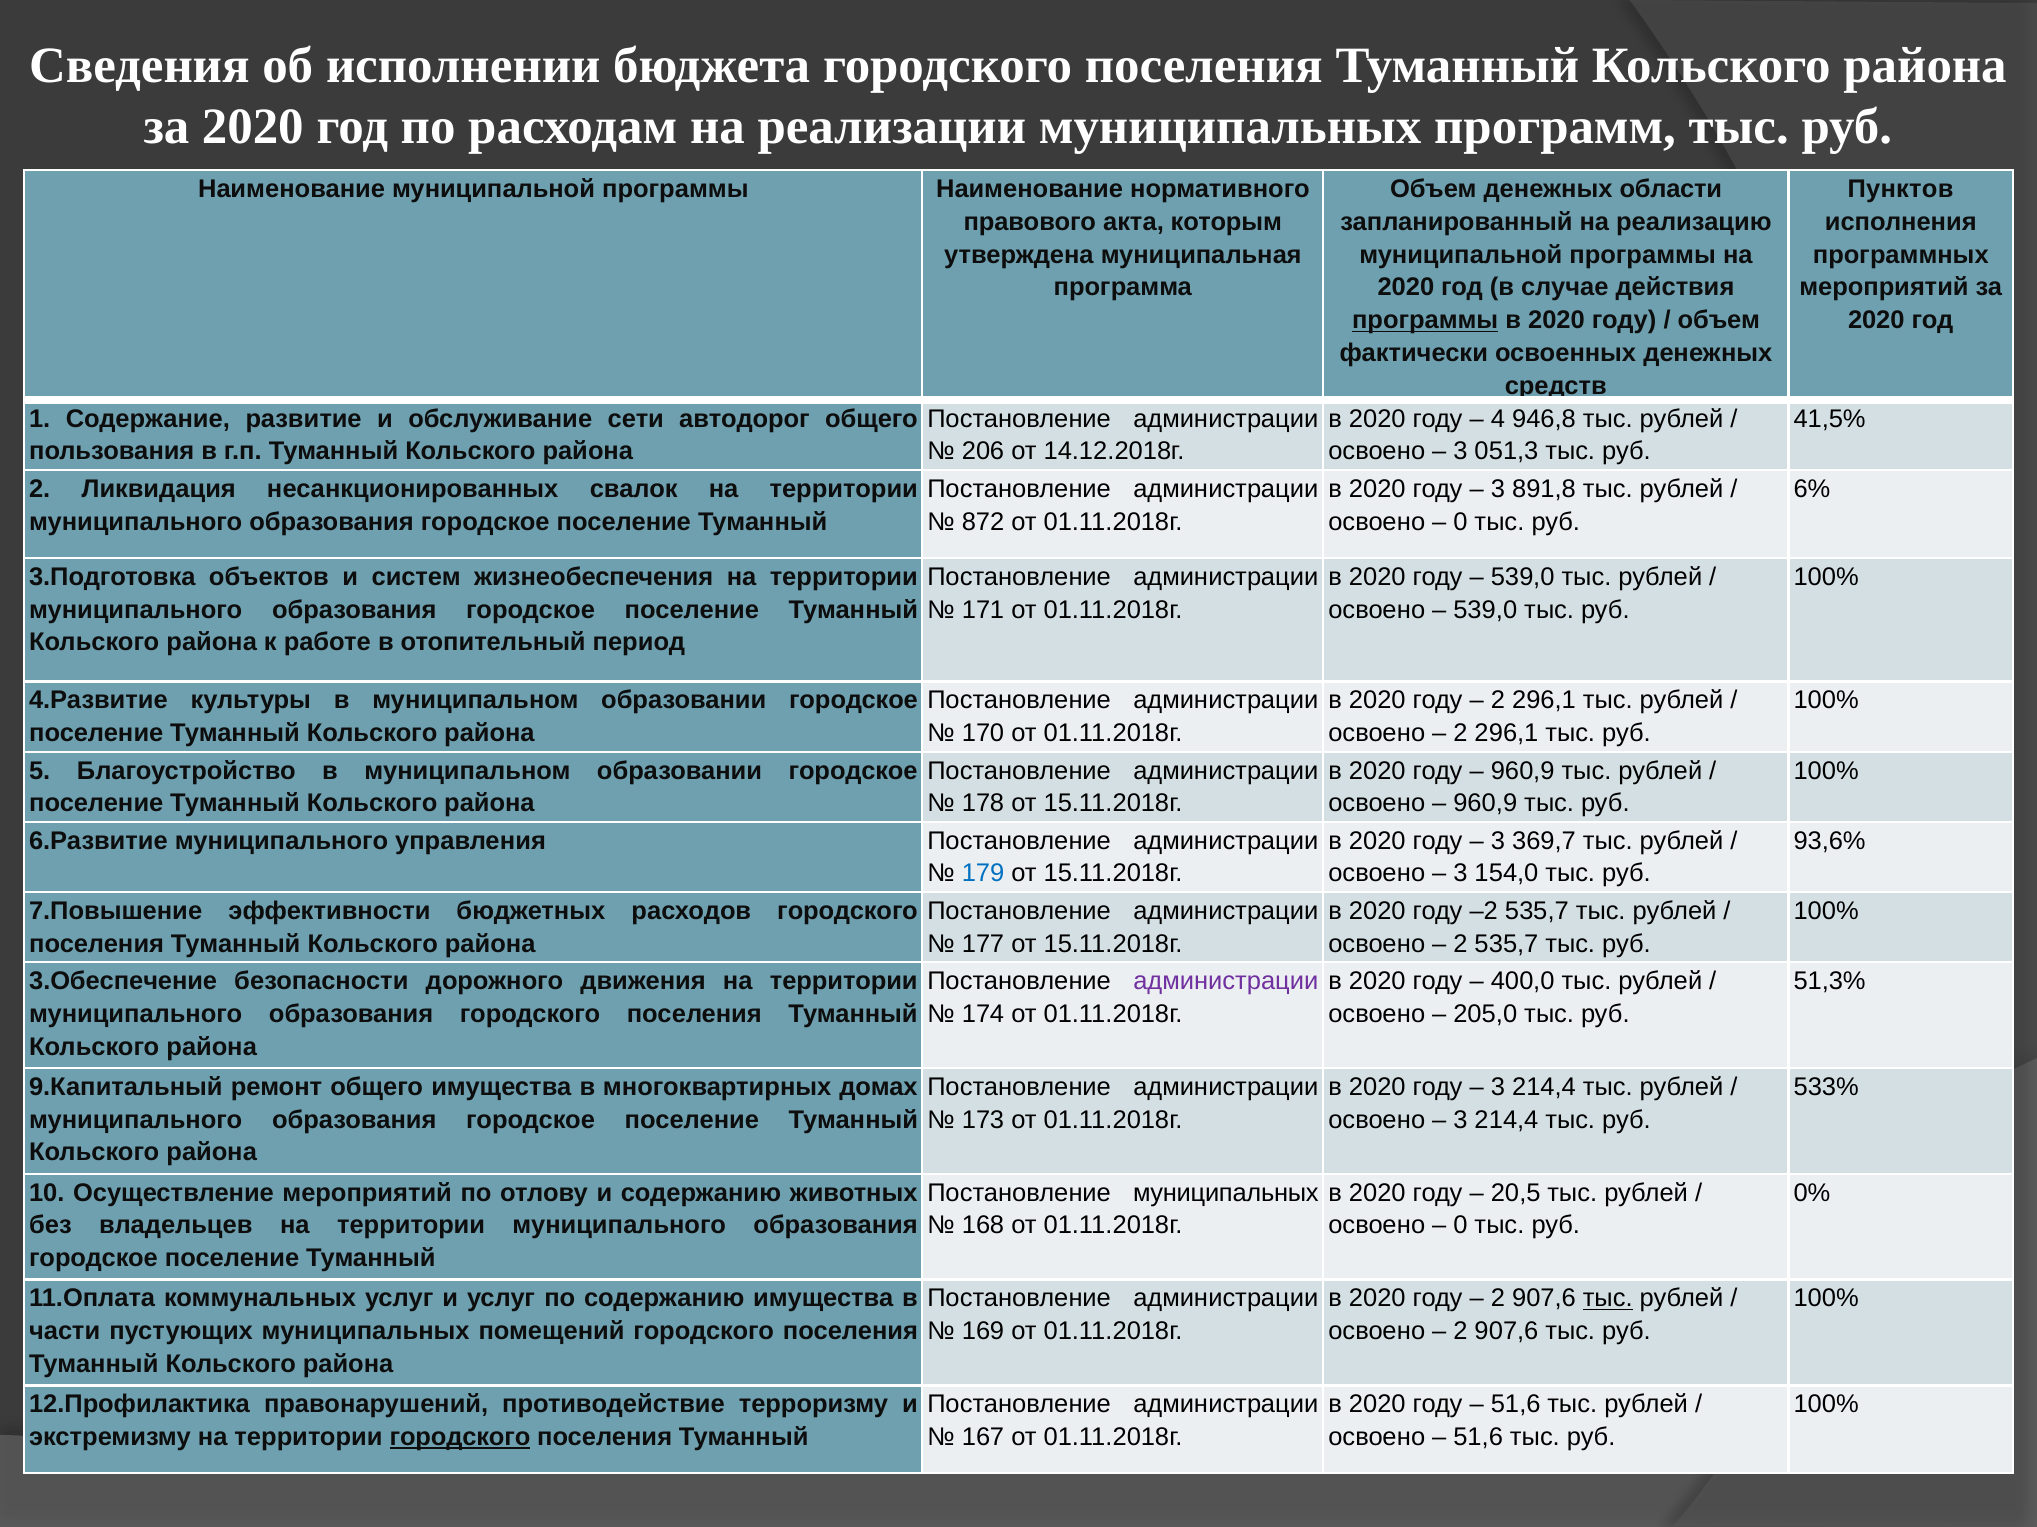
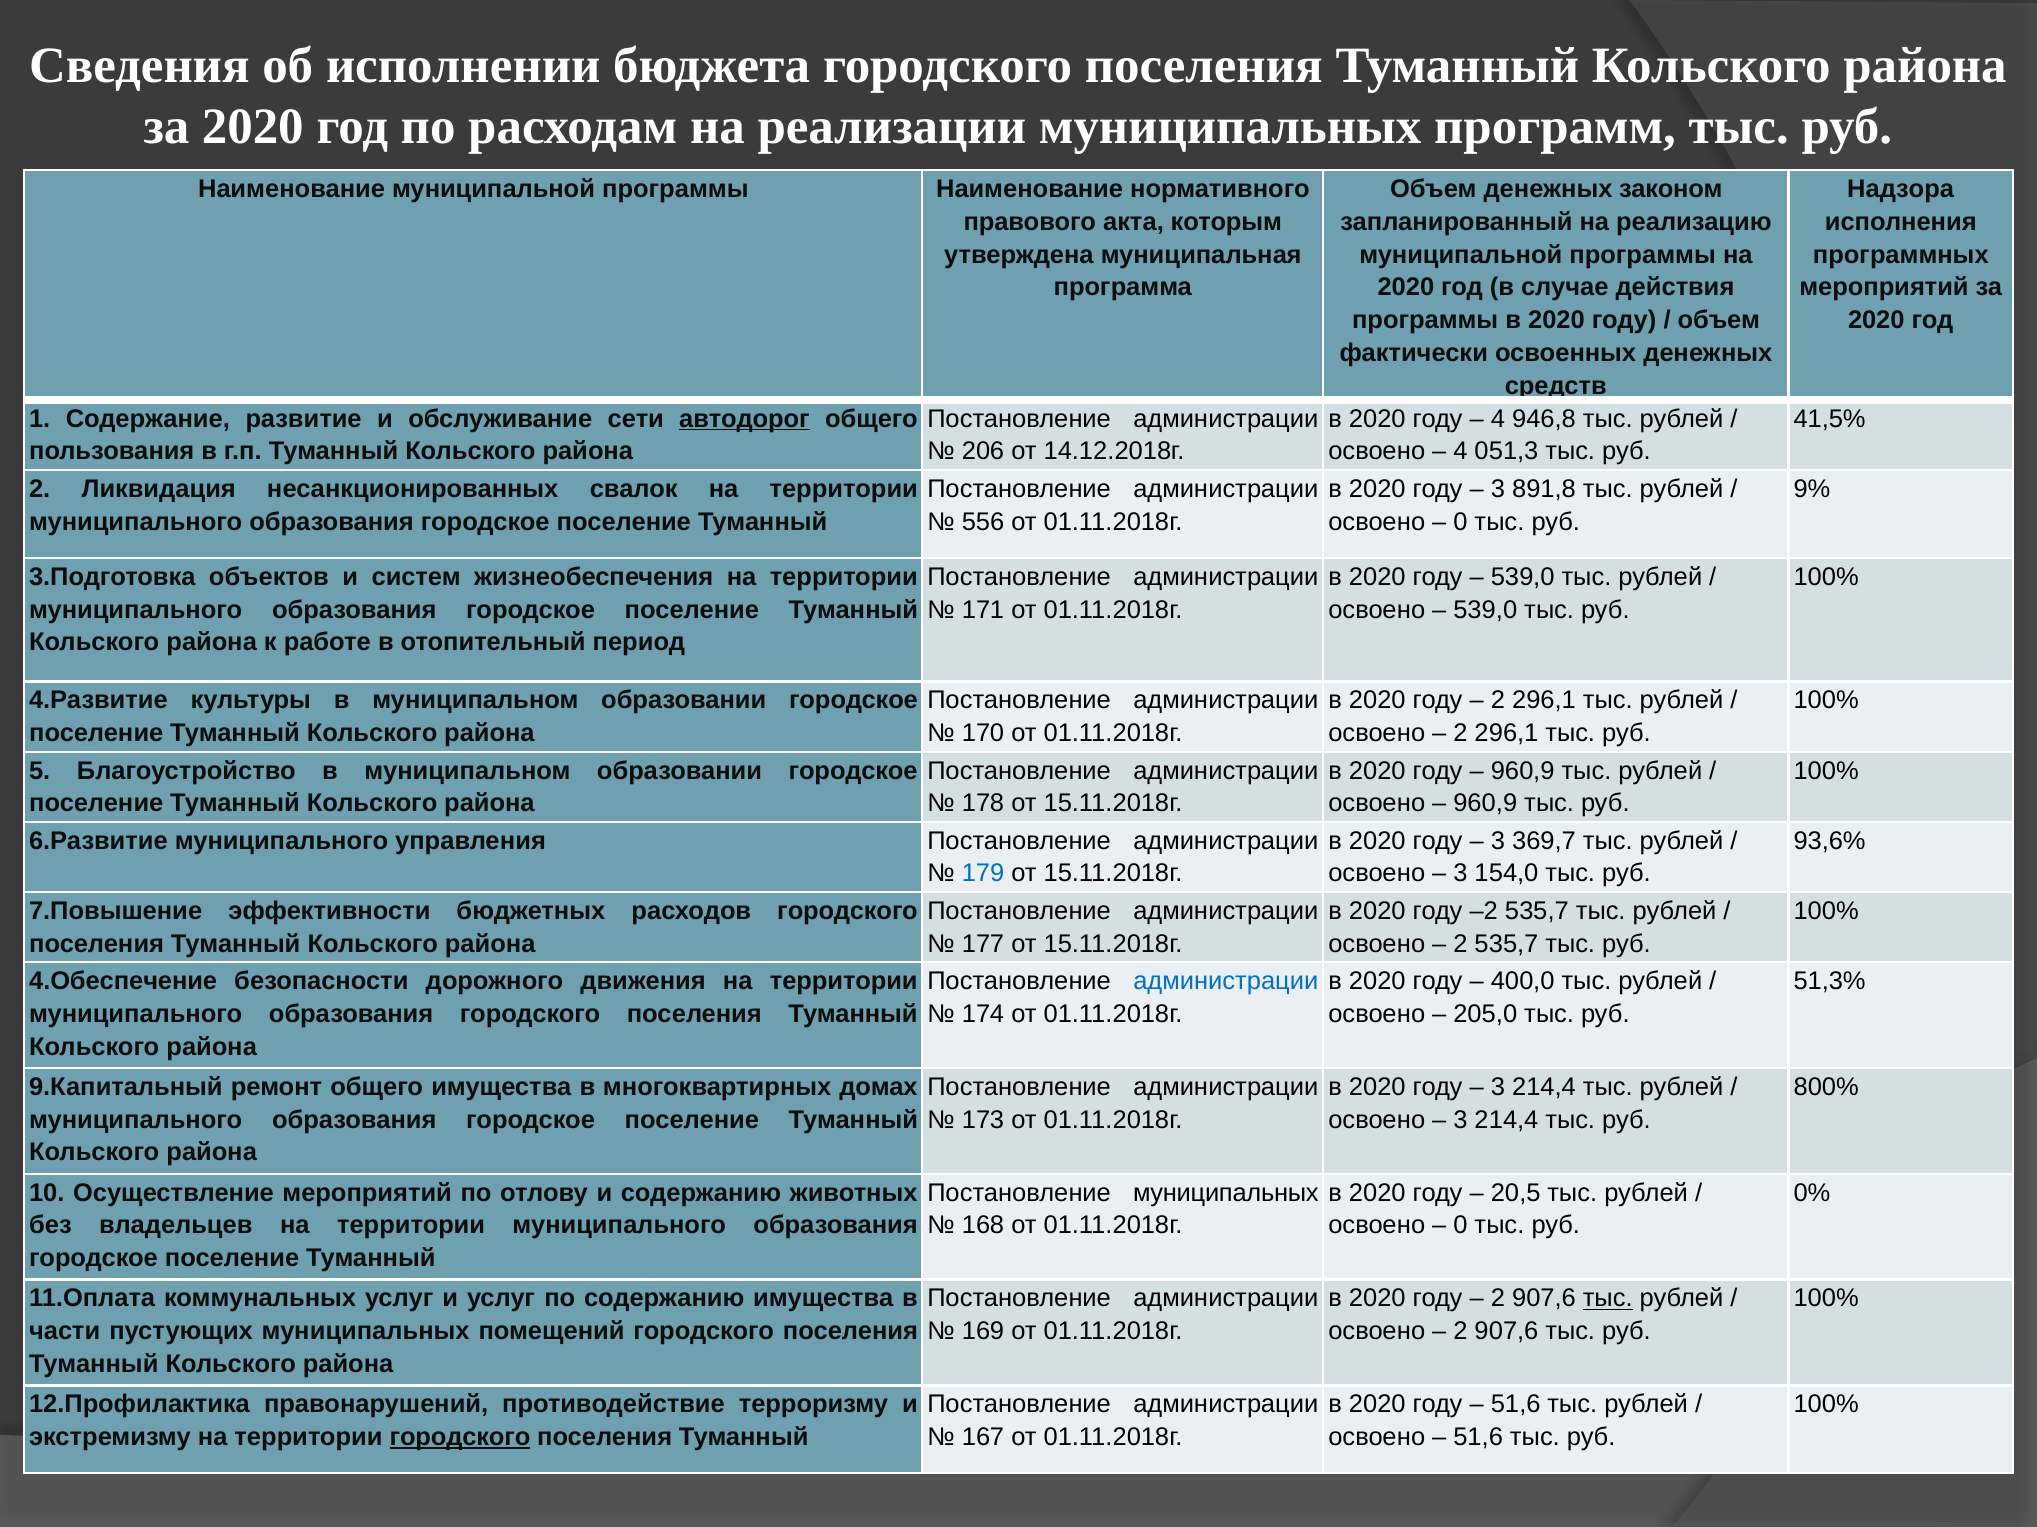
области: области -> законом (1671, 189)
Пунктов: Пунктов -> Надзора (1901, 189)
программы underline: present -> none (1425, 320)
автодорог underline: none -> present (744, 419)
3: 3 -> 4 (1461, 452)
6%: 6% -> 9% (1812, 489)
872: 872 -> 556 (983, 522)
3.Обеспечение: 3.Обеспечение -> 4.Обеспечение (123, 982)
администрации colour: purple -> blue (1226, 982)
533%: 533% -> 800% (1826, 1087)
